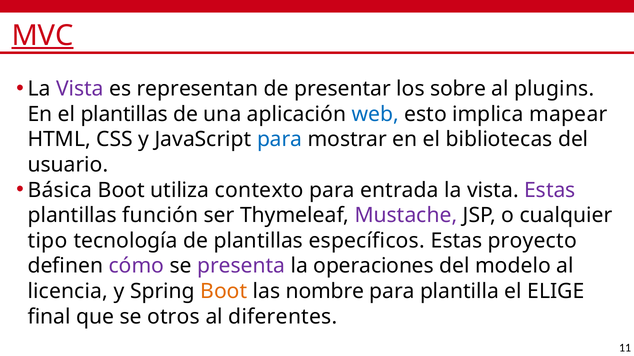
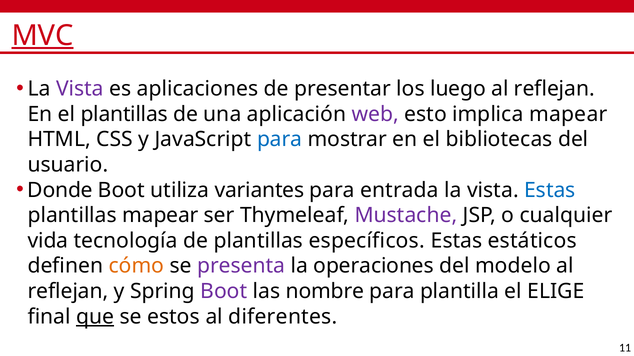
representan: representan -> aplicaciones (198, 89)
sobre: sobre -> luego (458, 89)
plugins: plugins -> reflejan (554, 89)
web colour: blue -> purple (375, 114)
Básica: Básica -> Donde (60, 190)
contexto: contexto -> variantes (259, 190)
Estas colour: purple -> blue (550, 190)
plantillas función: función -> mapear (160, 216)
tipo: tipo -> vida (48, 241)
proyecto: proyecto -> estáticos (532, 241)
cómo colour: purple -> orange (136, 266)
licencia: licencia -> reflejan (68, 292)
Boot colour: orange -> purple (224, 292)
que underline: none -> present (95, 317)
otros: otros -> estos (174, 317)
